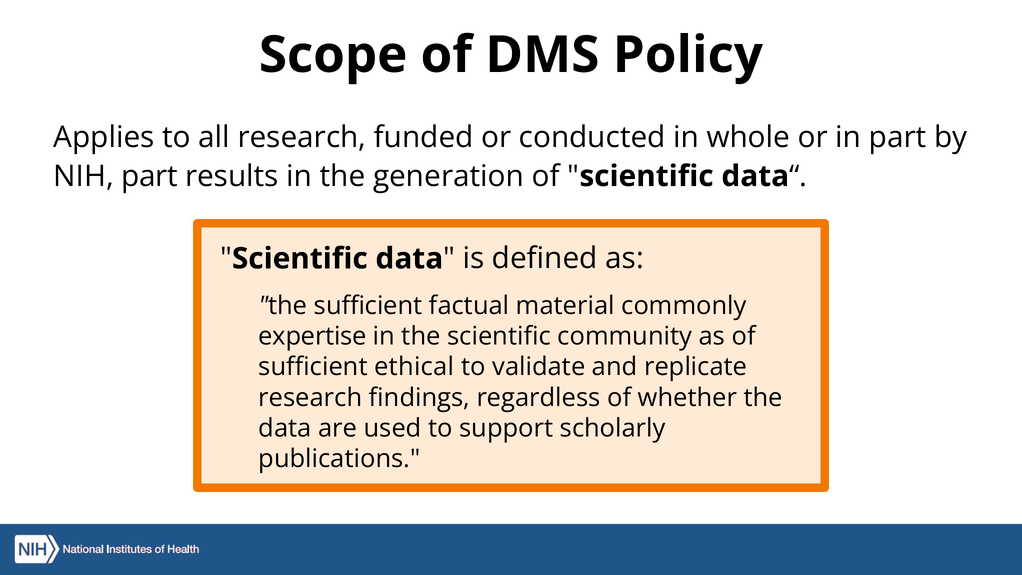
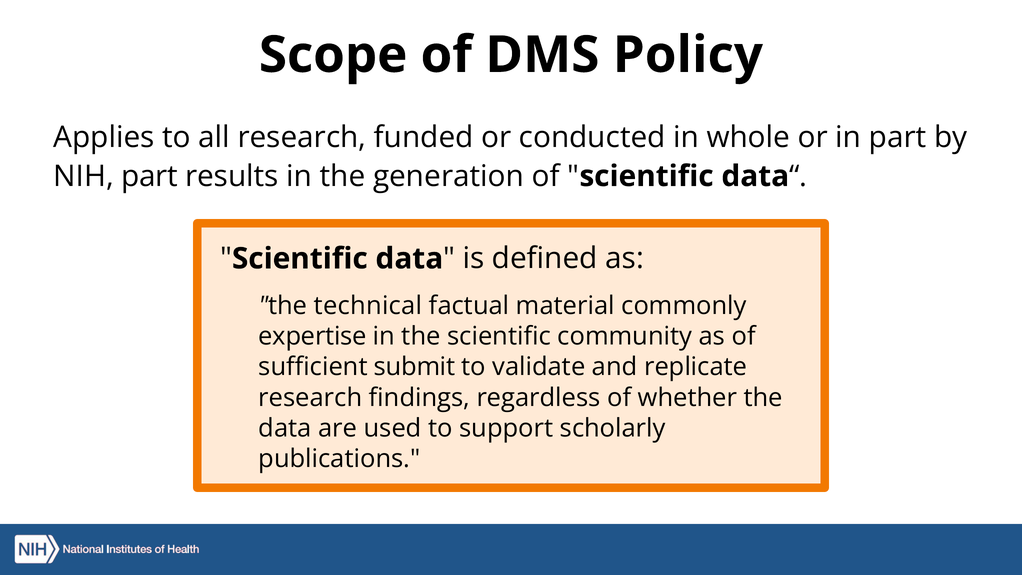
the sufficient: sufficient -> technical (368, 306)
ethical: ethical -> submit (415, 367)
